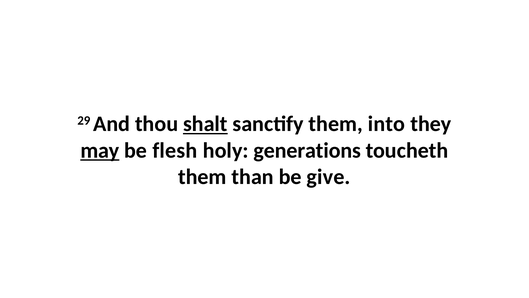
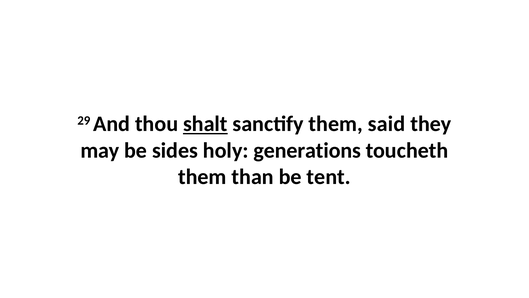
into: into -> said (387, 124)
may underline: present -> none (100, 150)
flesh: flesh -> sides (175, 150)
give: give -> tent (329, 177)
